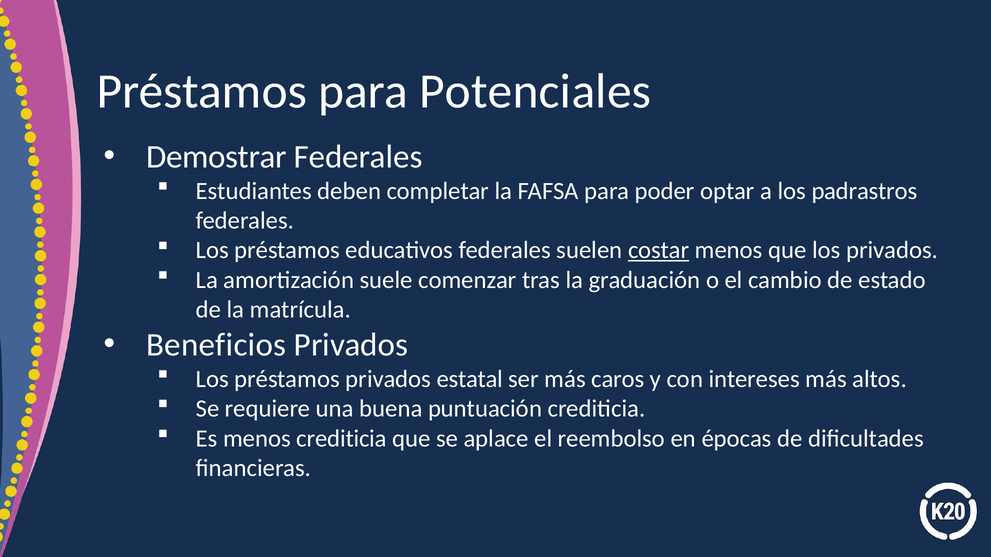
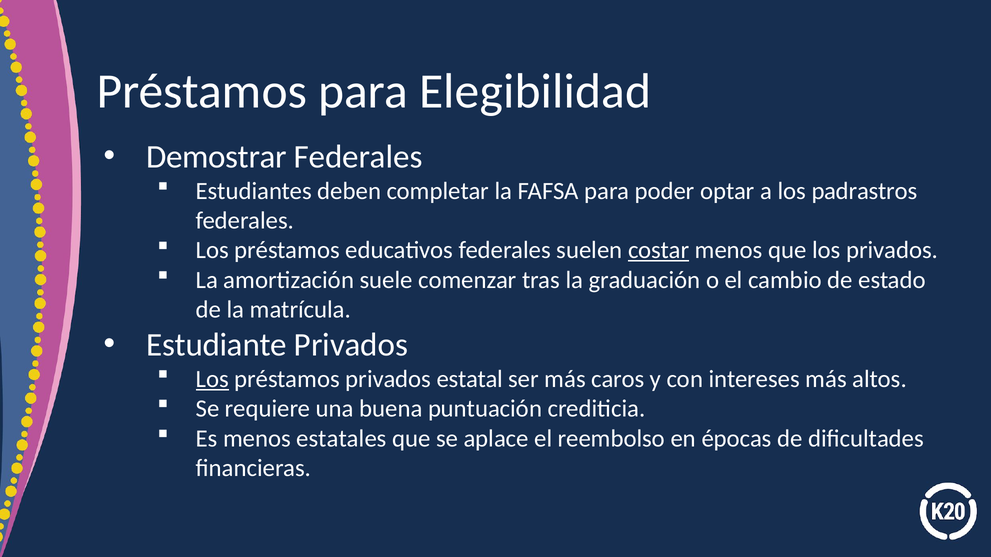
Potenciales: Potenciales -> Elegibilidad (535, 91)
Beneficios: Beneficios -> Estudiante (217, 345)
Los underline: none -> present (212, 379)
menos crediticia: crediticia -> estatales (341, 439)
